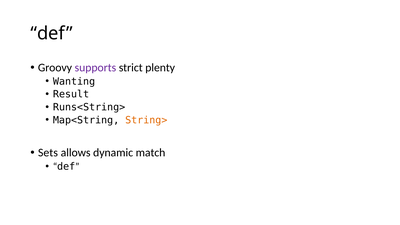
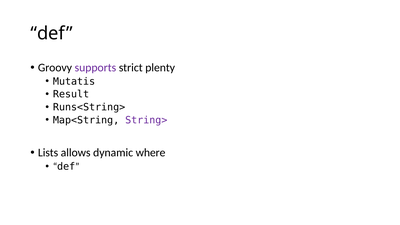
Wanting: Wanting -> Mutatis (74, 81)
String> colour: orange -> purple (146, 120)
Sets: Sets -> Lists (48, 153)
match: match -> where (151, 153)
